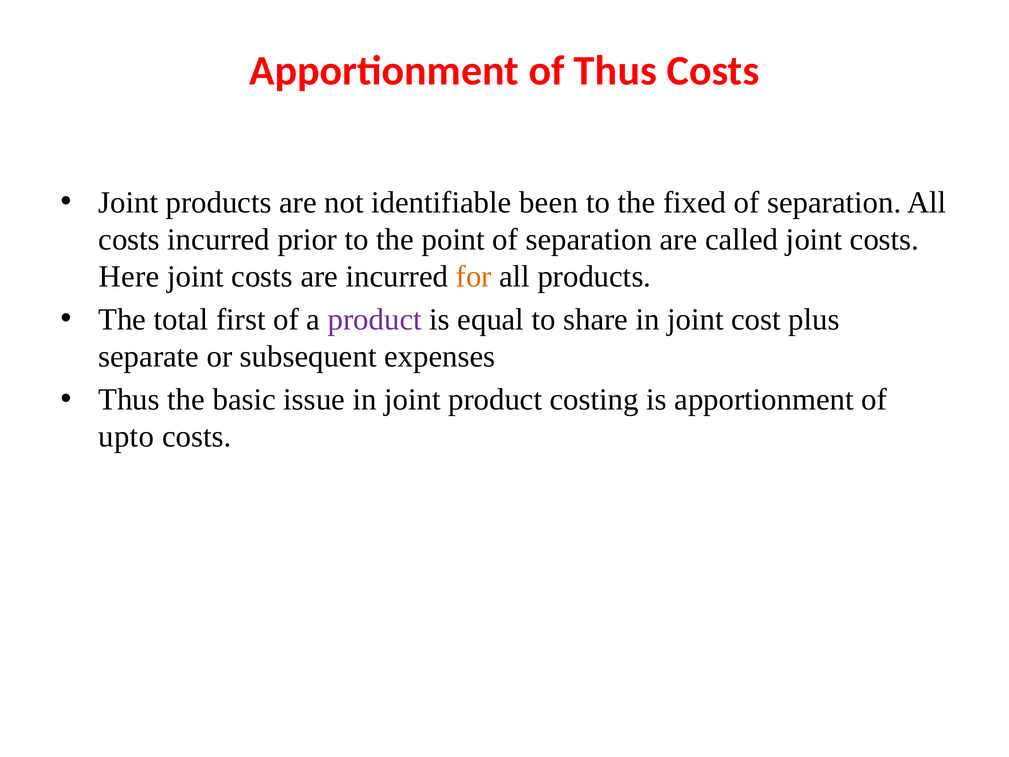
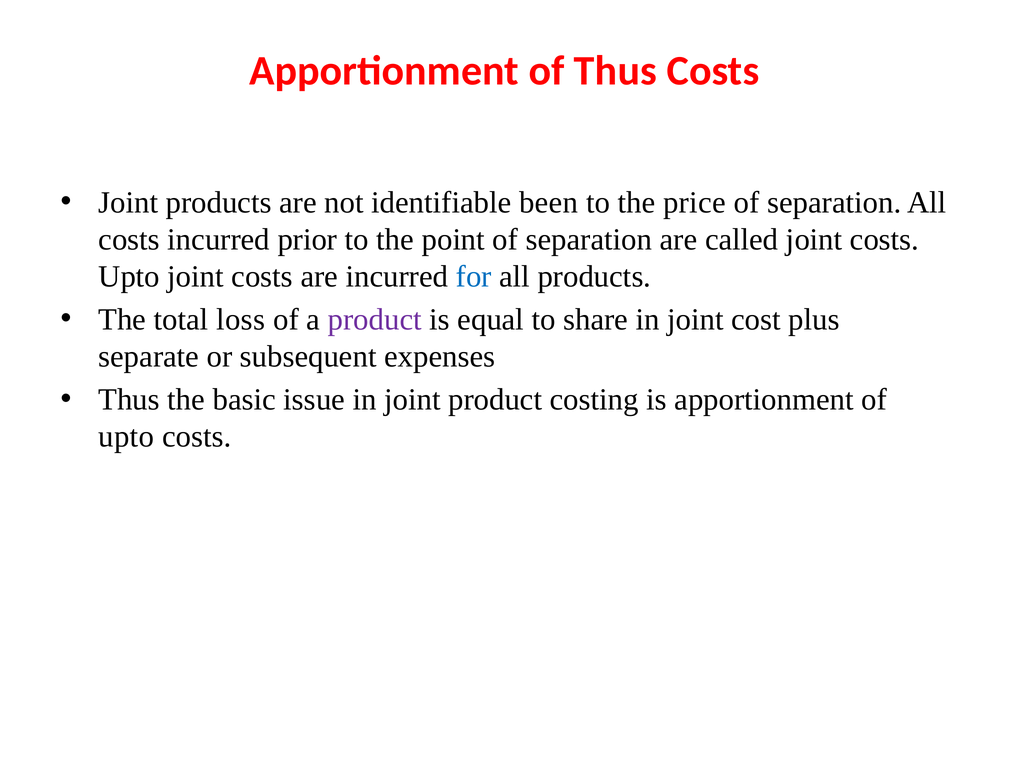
fixed: fixed -> price (695, 202)
Here: Here -> Upto (129, 276)
for colour: orange -> blue (474, 276)
first: first -> loss (241, 319)
